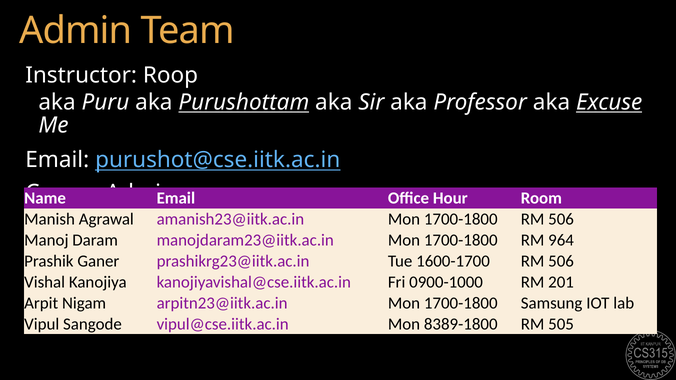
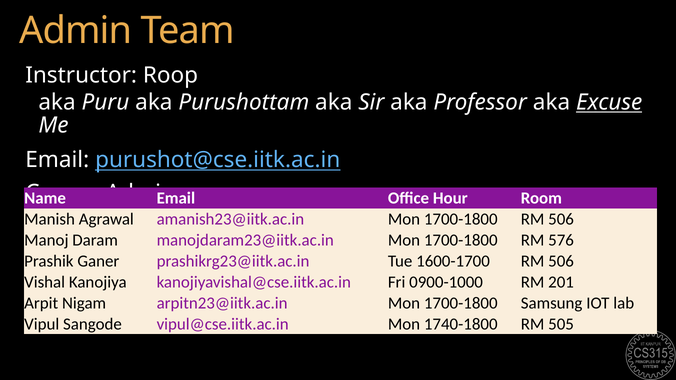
Purushottam underline: present -> none (244, 102)
964: 964 -> 576 (561, 240)
8389-1800: 8389-1800 -> 1740-1800 (461, 324)
